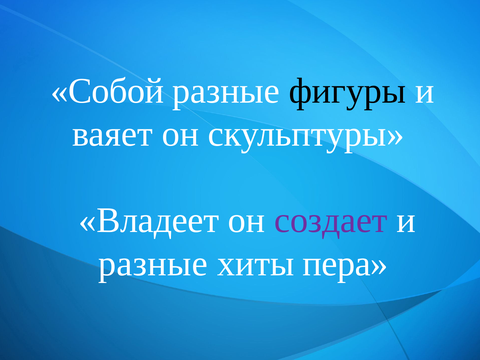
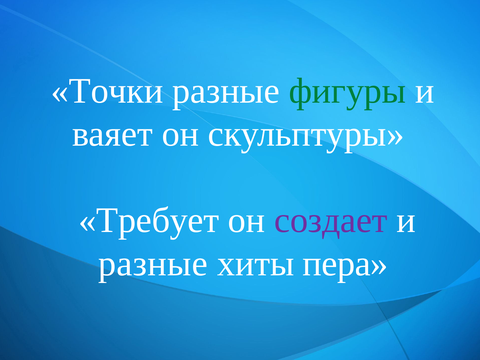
Собой: Собой -> Точки (107, 91)
фигуры colour: black -> green (347, 91)
Владеет: Владеет -> Требует (149, 220)
